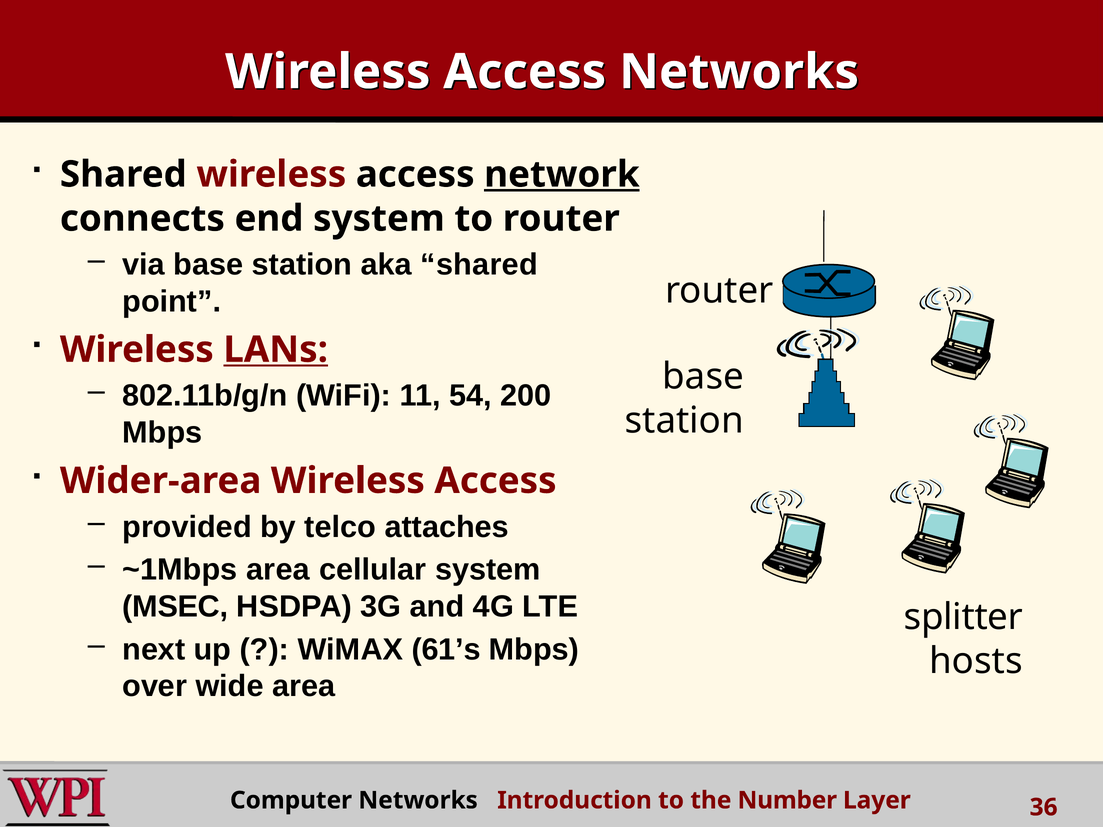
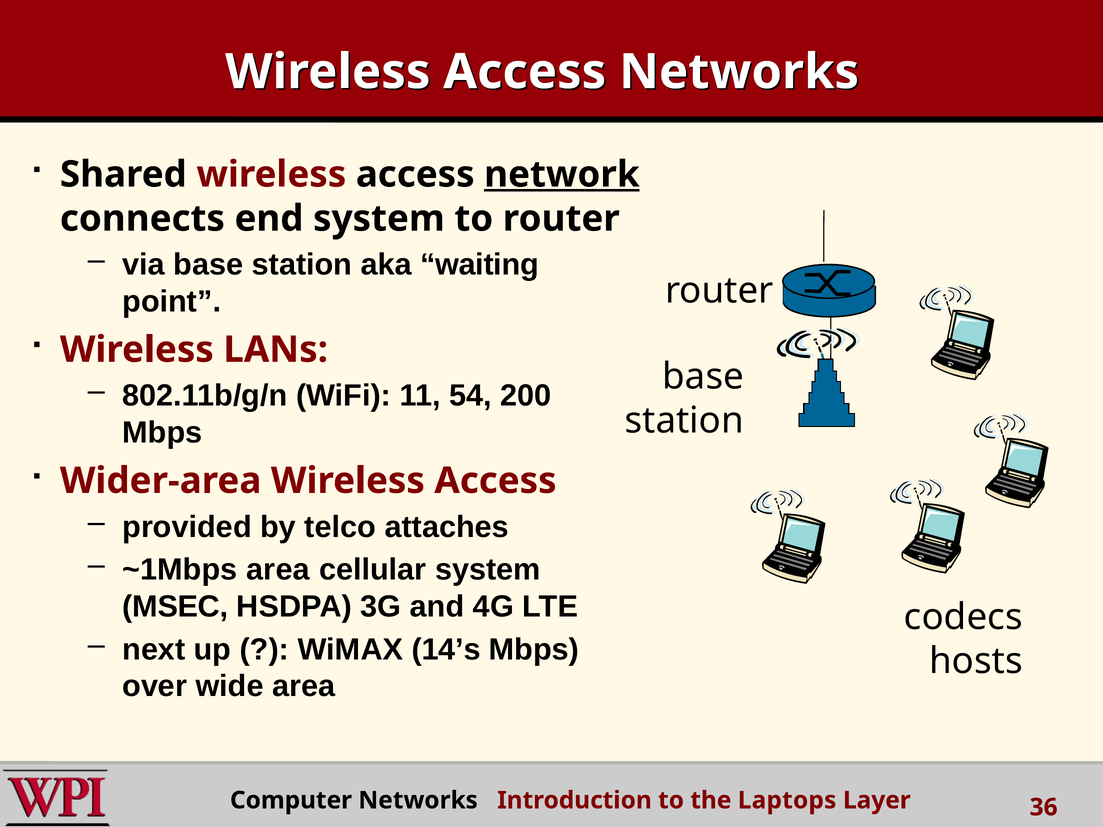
aka shared: shared -> waiting (479, 265)
LANs underline: present -> none (276, 350)
splitter: splitter -> codecs (963, 617)
61’s: 61’s -> 14’s (446, 650)
Number: Number -> Laptops (787, 801)
